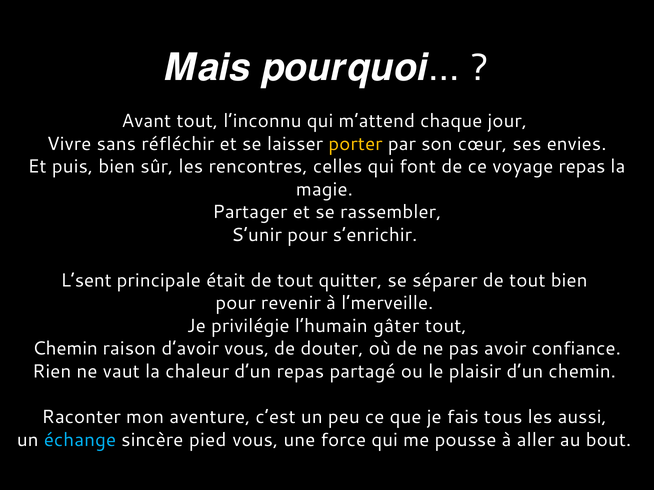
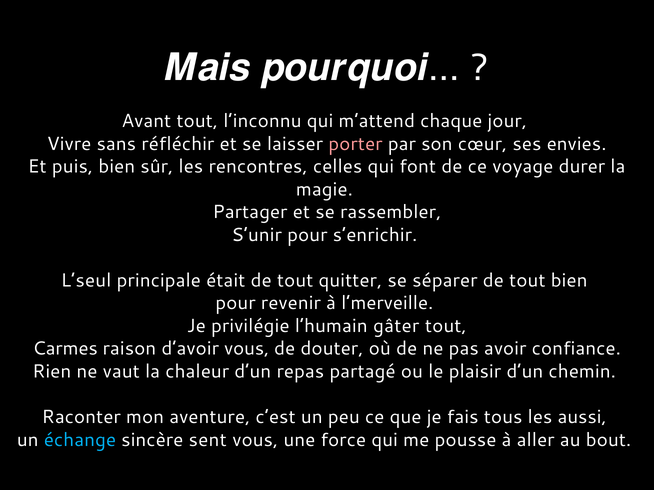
porter colour: yellow -> pink (355, 144)
voyage repas: repas -> durer (582, 166)
L’sent: L’sent -> L’seul (86, 280)
Chemin: Chemin -> Carmes (65, 348)
pied: pied -> sent (208, 439)
